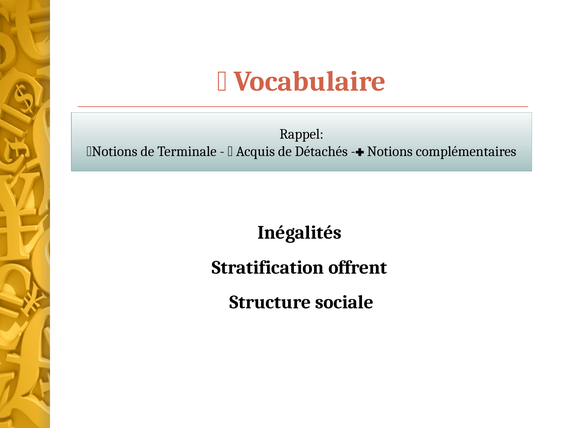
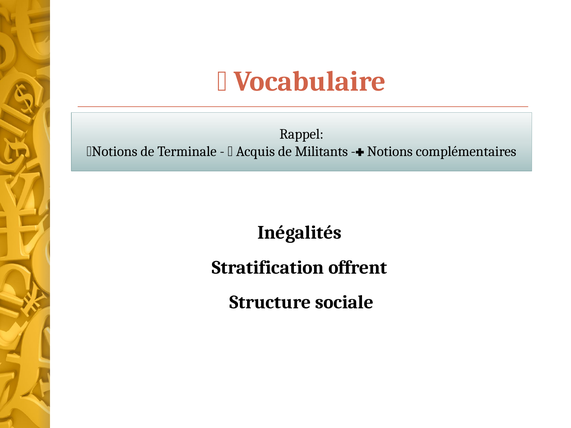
Détachés: Détachés -> Militants (321, 151)
